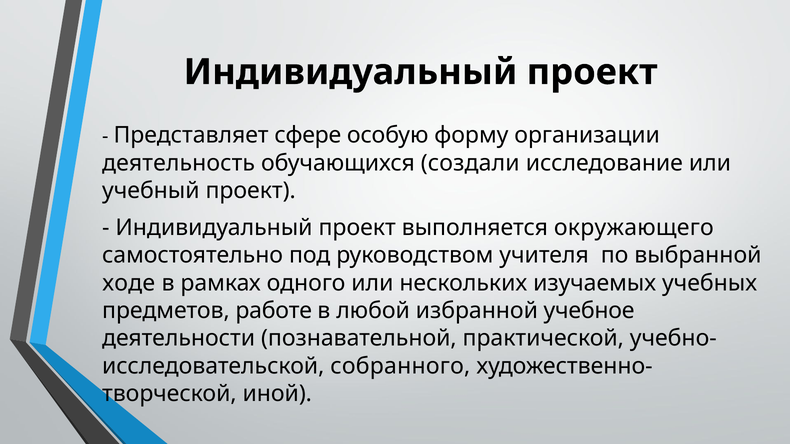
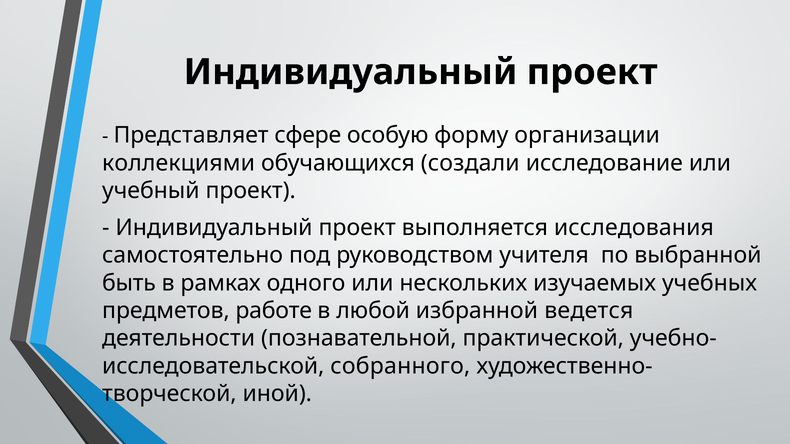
деятельность: деятельность -> коллекциями (179, 163)
окружающего: окружающего -> исследования (634, 228)
ходе: ходе -> быть (129, 283)
учебное: учебное -> ведется (589, 311)
